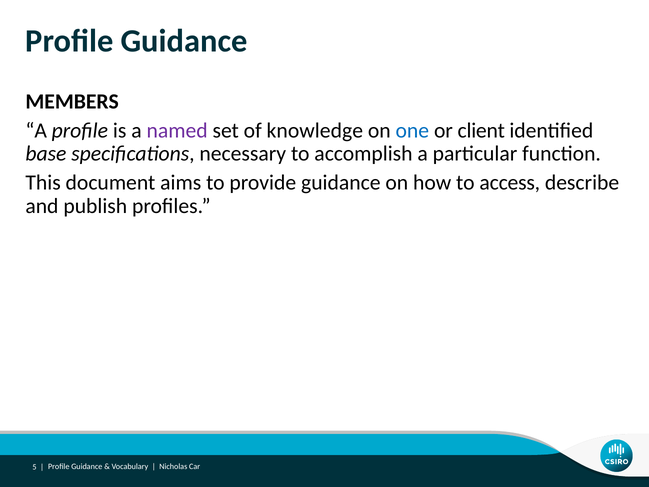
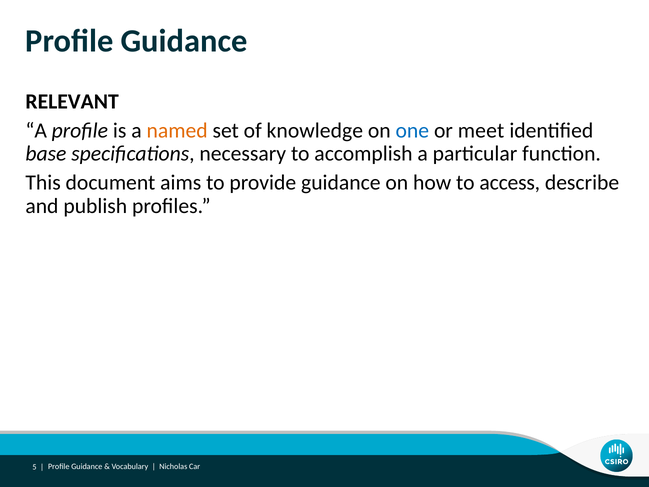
MEMBERS: MEMBERS -> RELEVANT (72, 102)
named colour: purple -> orange (177, 130)
client: client -> meet (481, 130)
